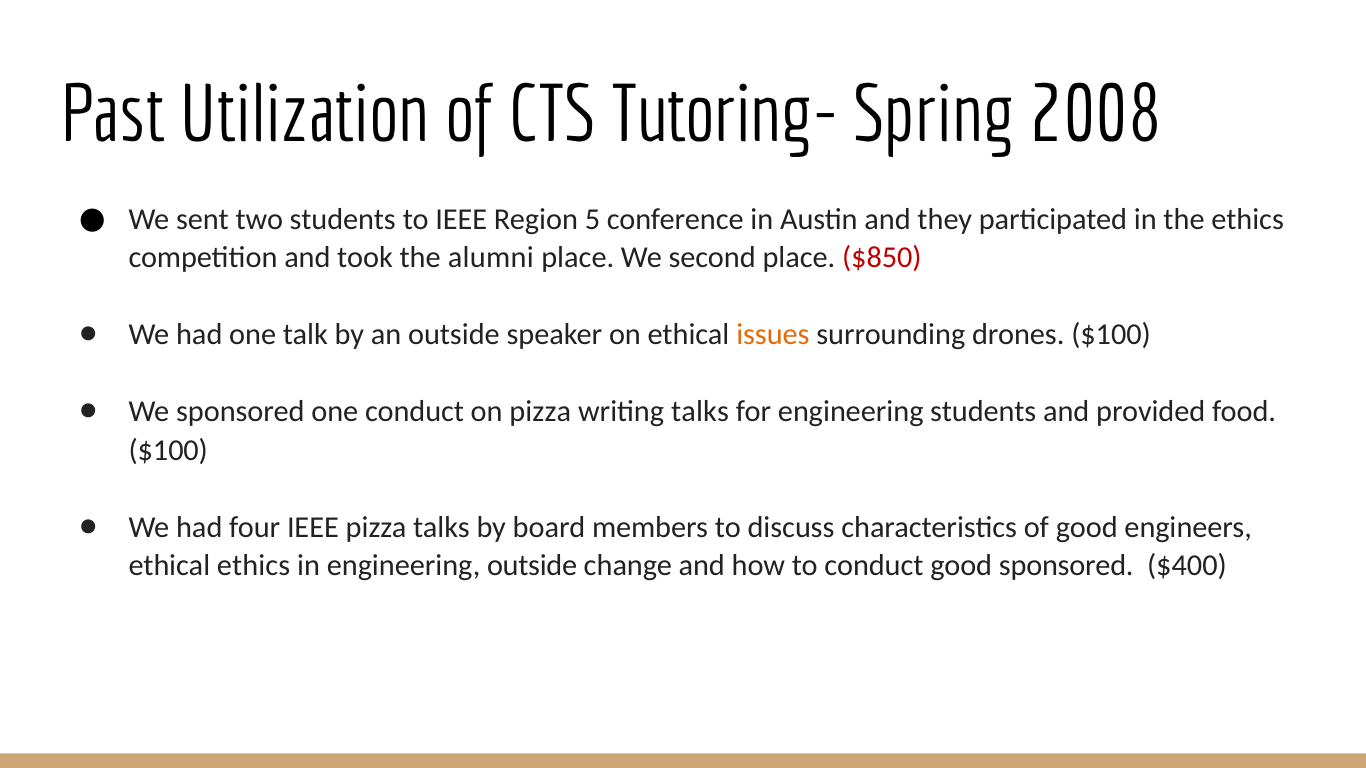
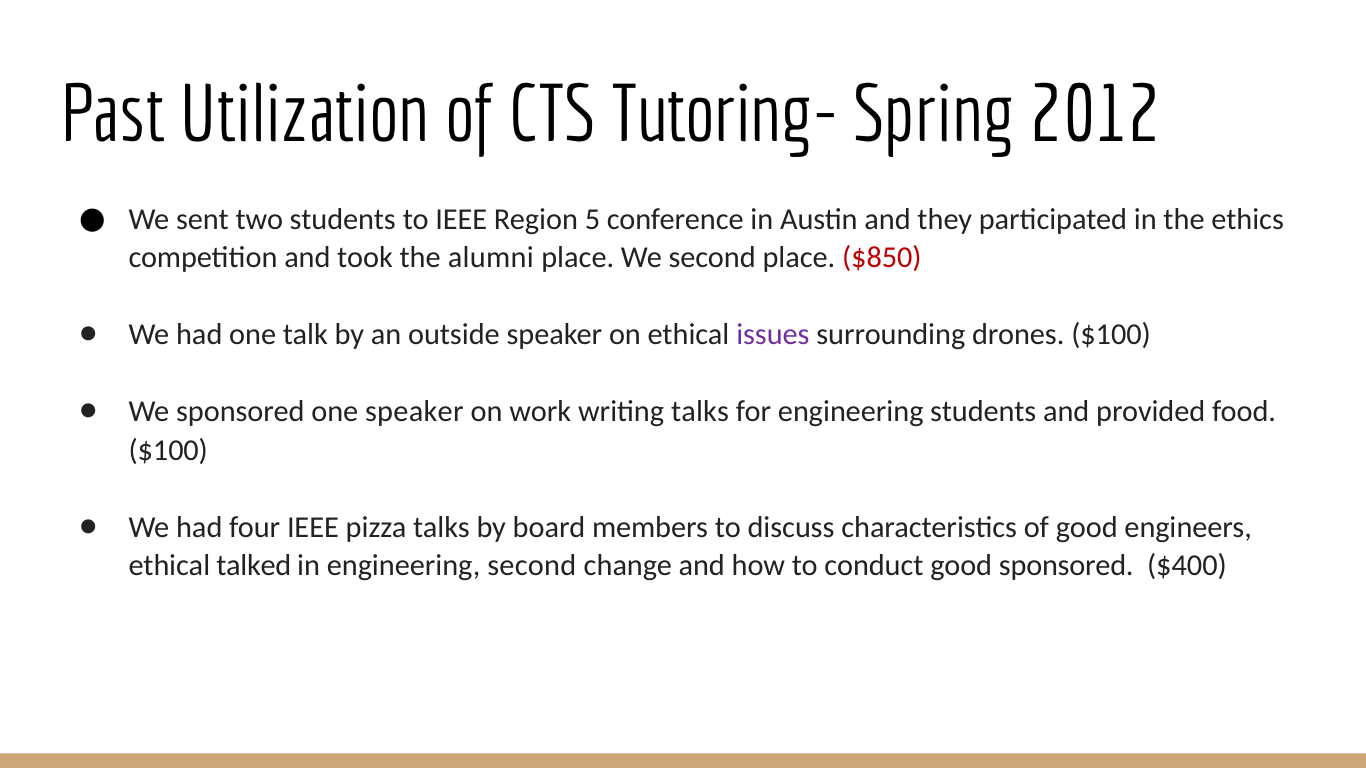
2008: 2008 -> 2012 (1096, 115)
issues colour: orange -> purple (773, 335)
one conduct: conduct -> speaker (414, 412)
on pizza: pizza -> work (540, 412)
ethical ethics: ethics -> talked (254, 566)
engineering outside: outside -> second (532, 566)
